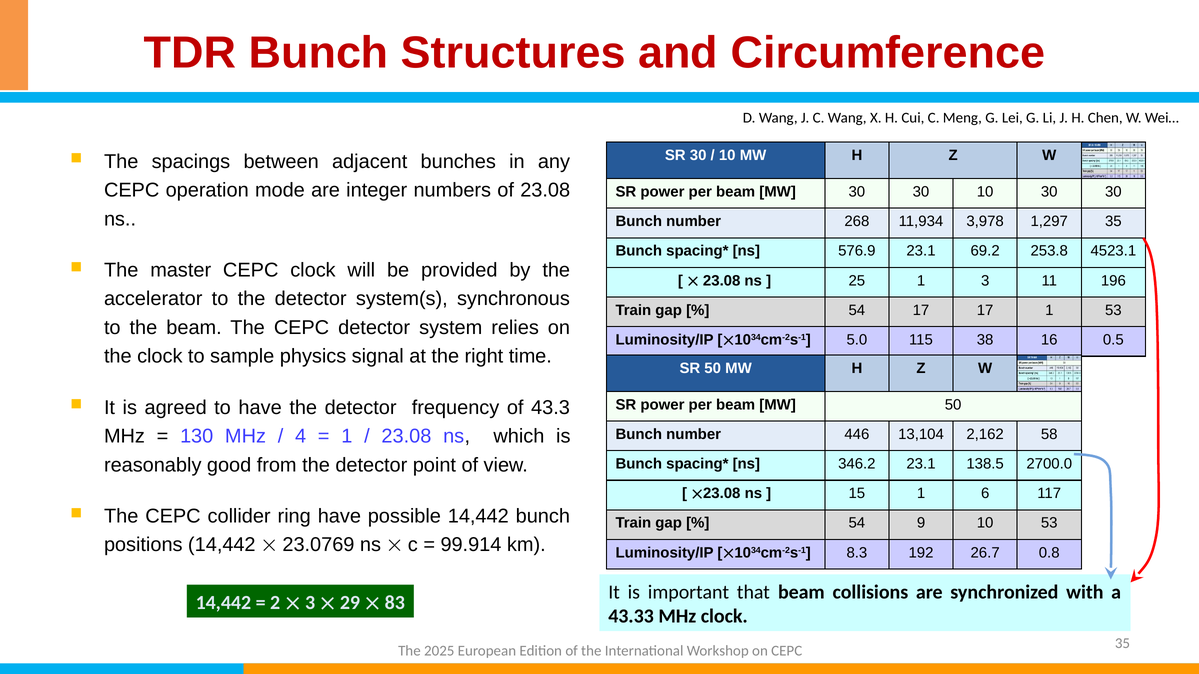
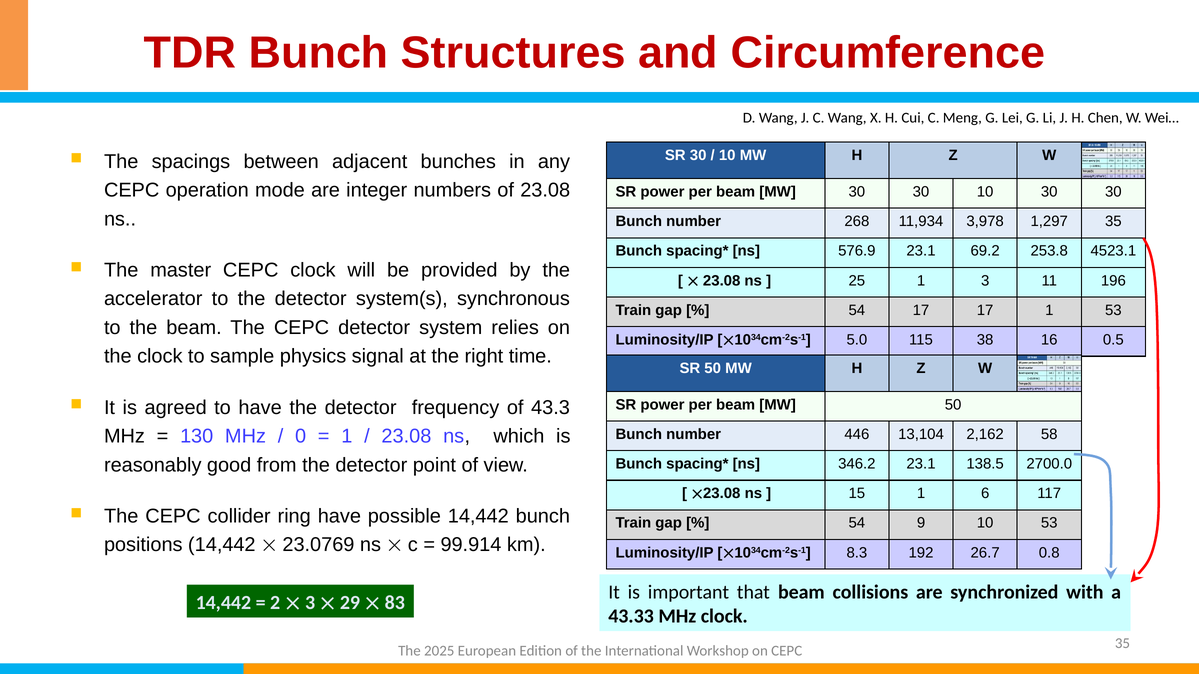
4: 4 -> 0 (301, 437)
